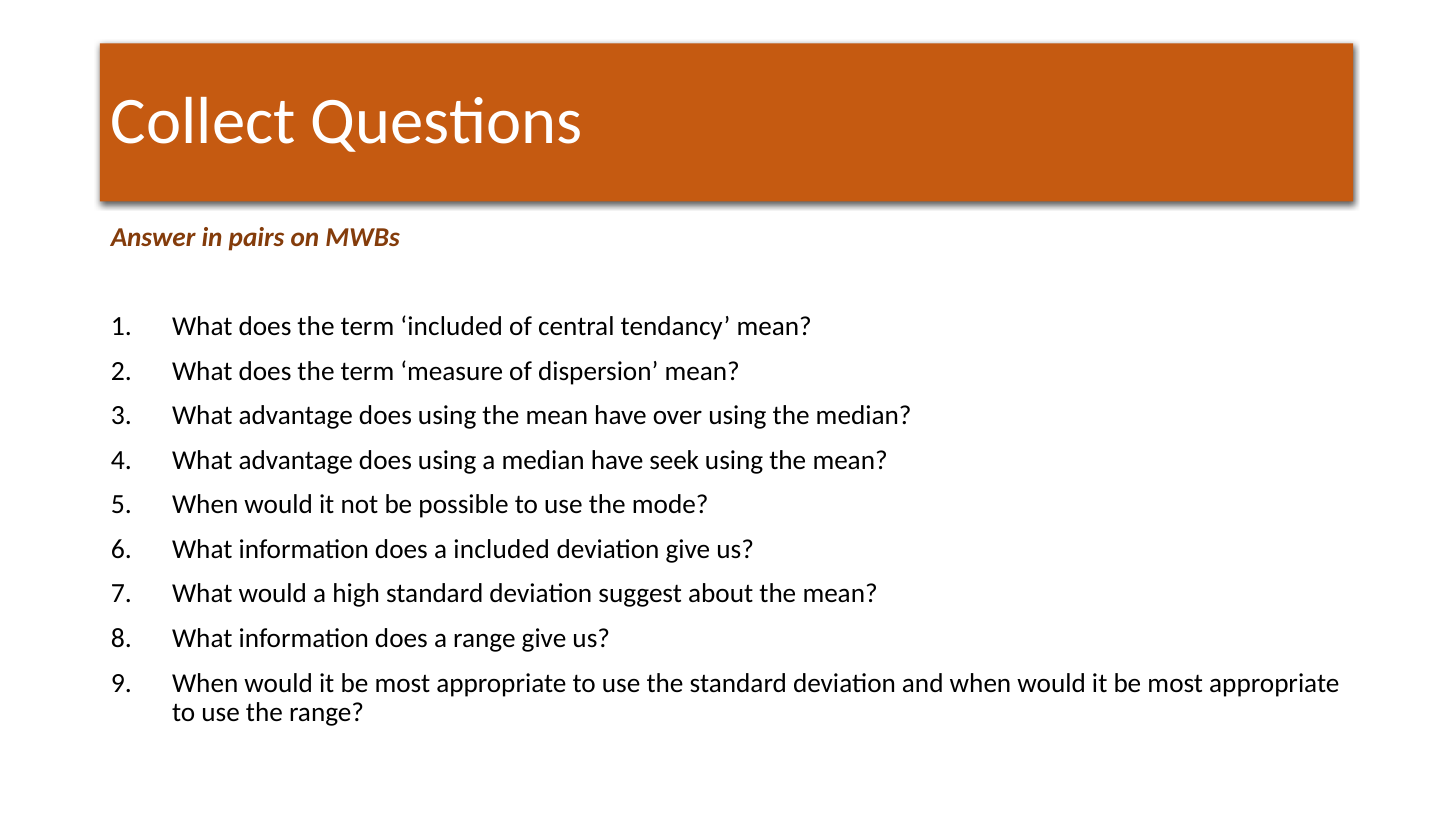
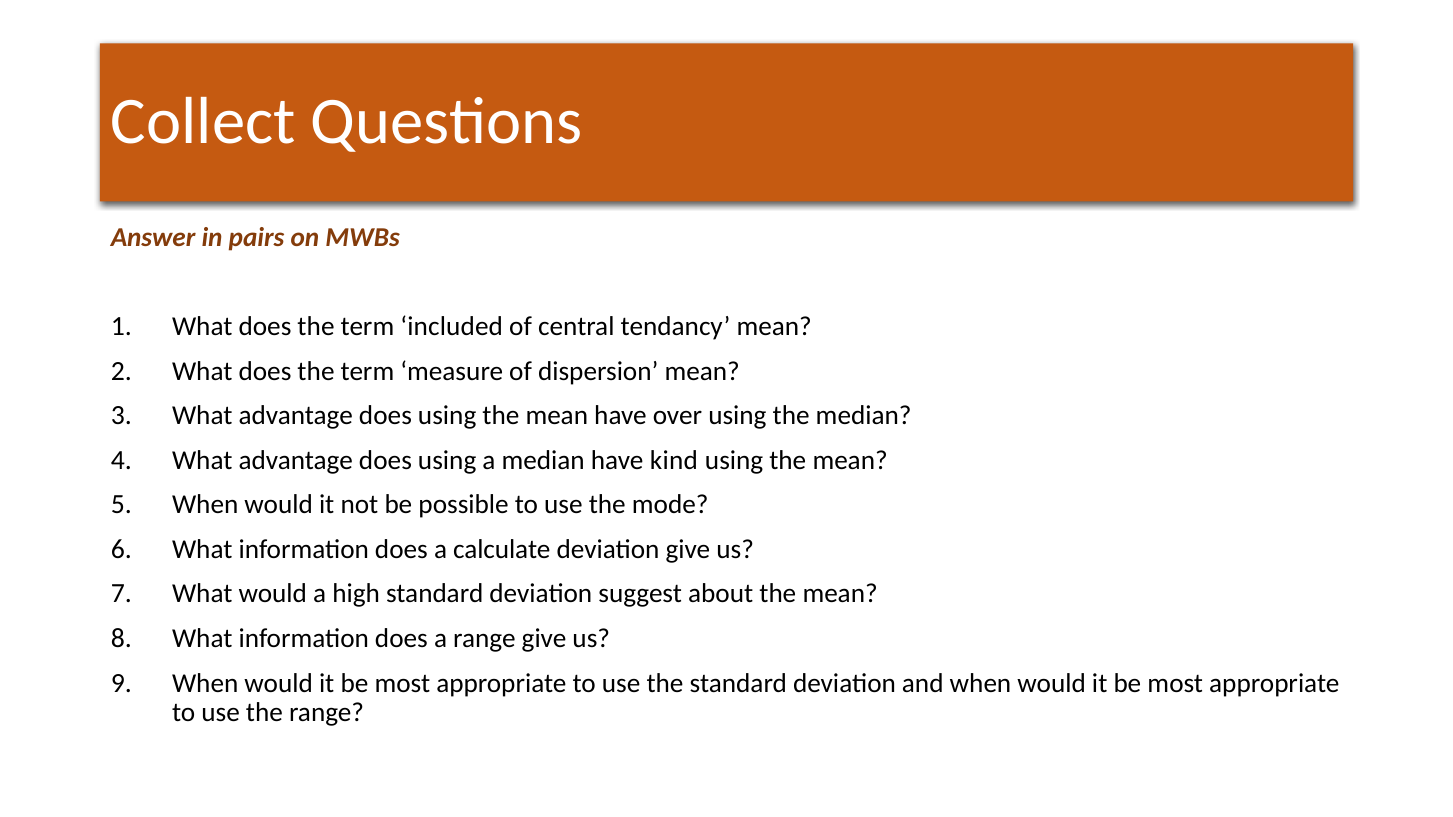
seek: seek -> kind (674, 460)
a included: included -> calculate (502, 550)
